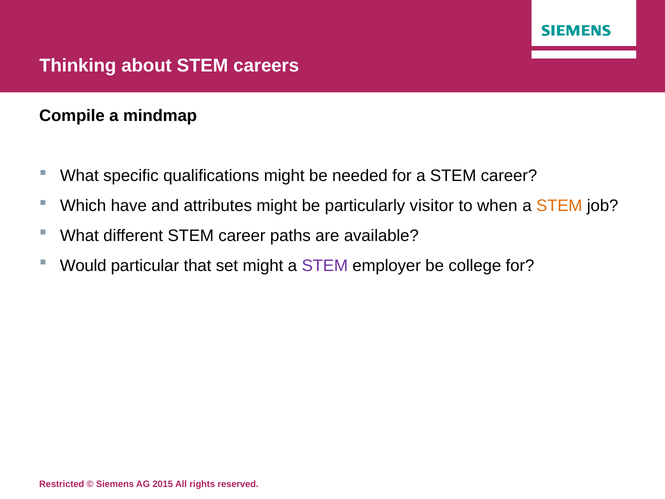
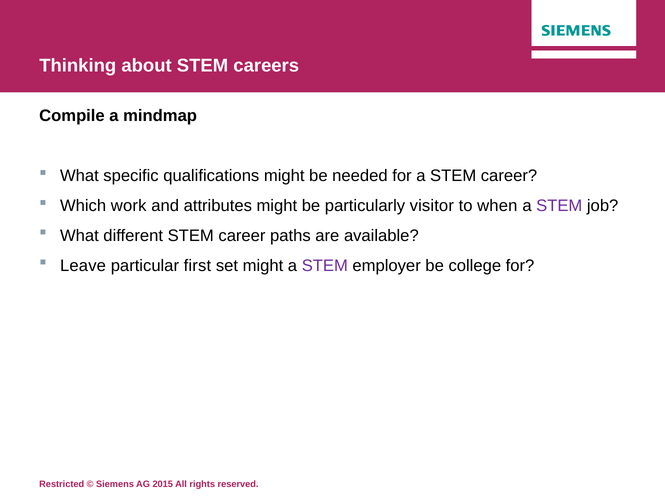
have: have -> work (129, 206)
STEM colour: orange -> purple (559, 206)
Would: Would -> Leave (83, 266)
that: that -> first (197, 266)
